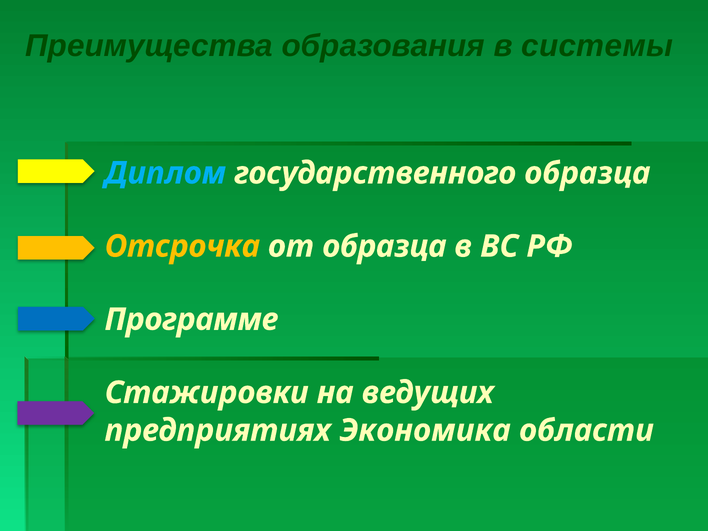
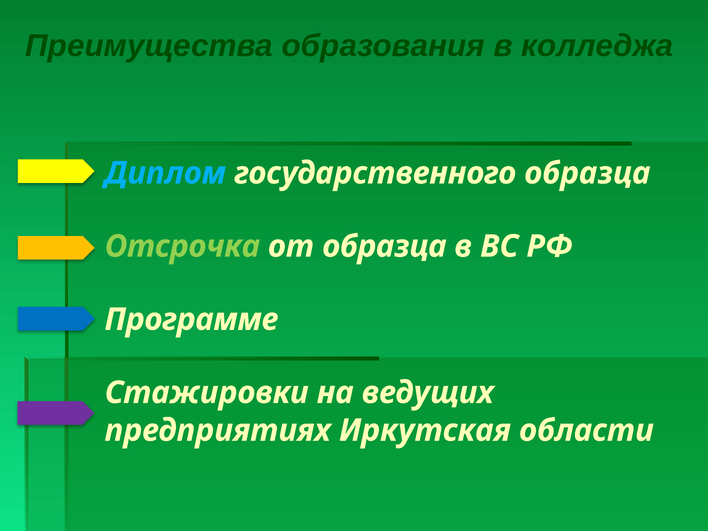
системы: системы -> колледжа (597, 46)
Отсрочка colour: yellow -> light green (182, 246)
Экономика: Экономика -> Иркутская (425, 430)
